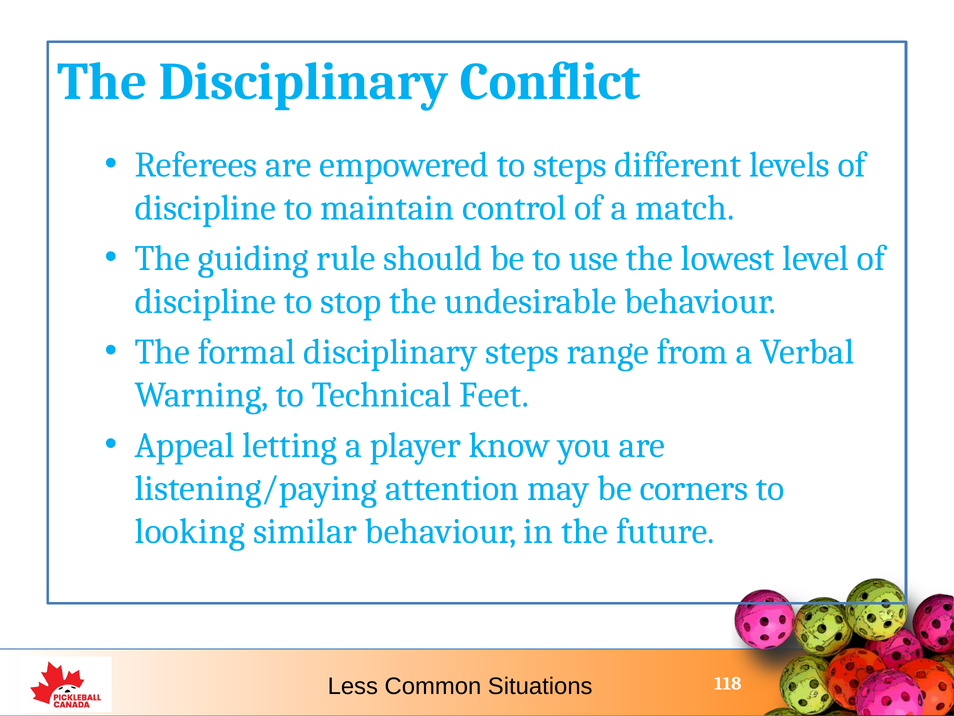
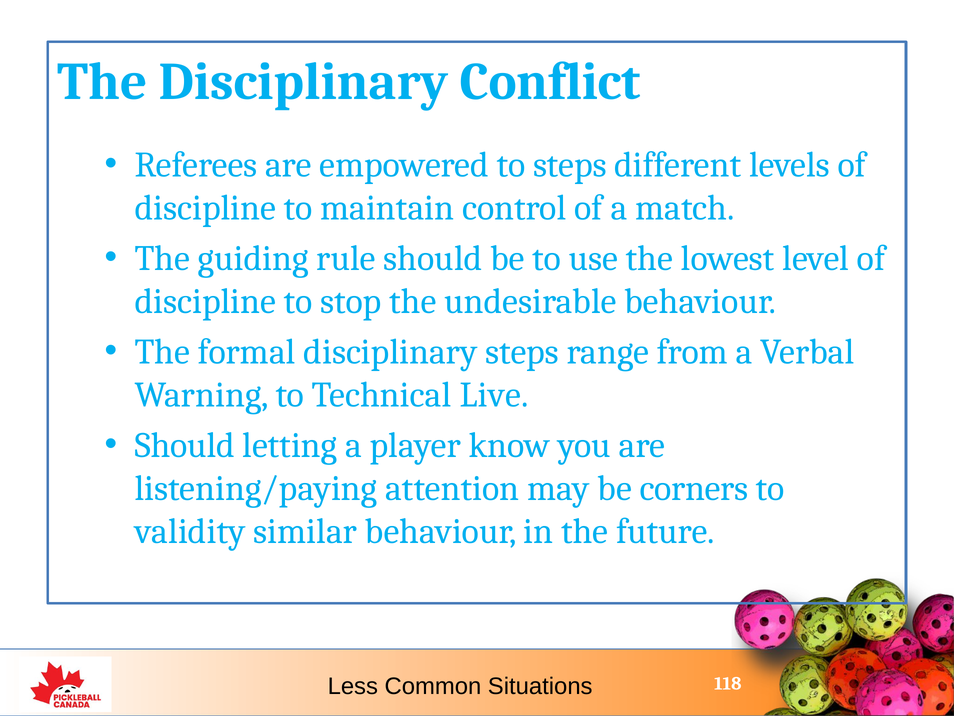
Feet: Feet -> Live (494, 395)
Appeal: Appeal -> Should (185, 445)
looking: looking -> validity (190, 531)
